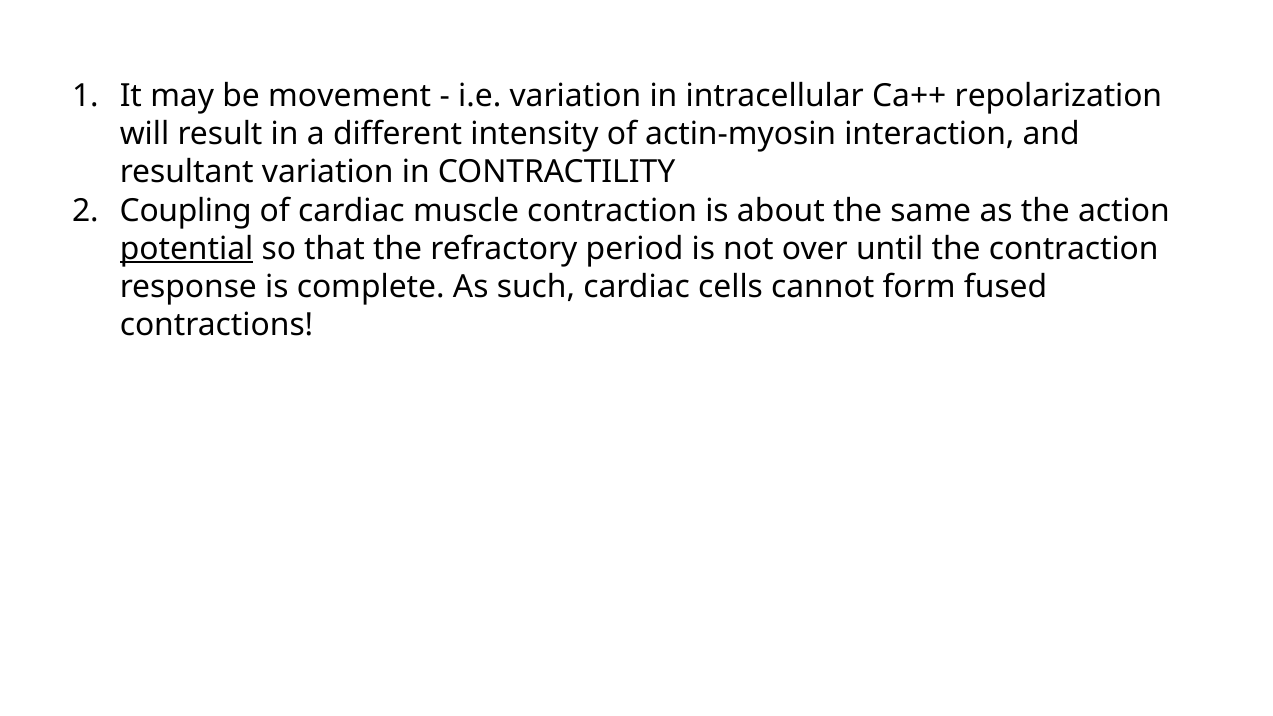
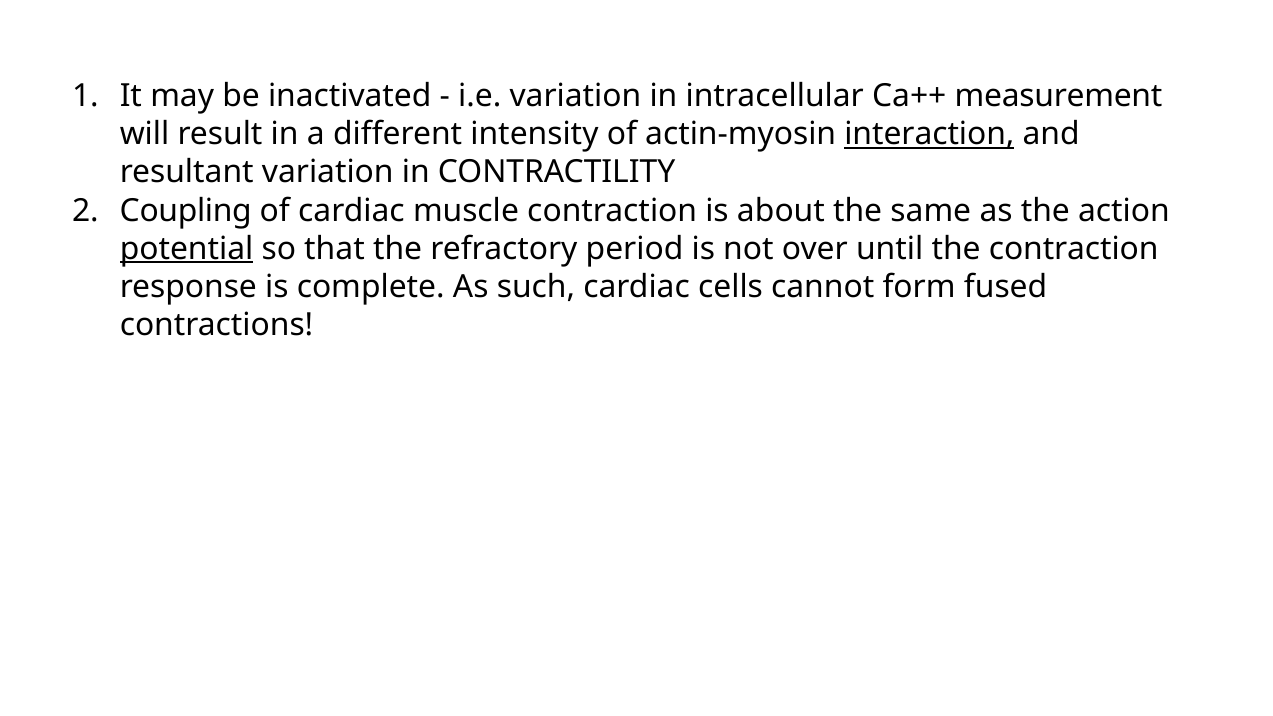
movement: movement -> inactivated (350, 96)
repolarization: repolarization -> measurement (1059, 96)
interaction underline: none -> present (929, 134)
